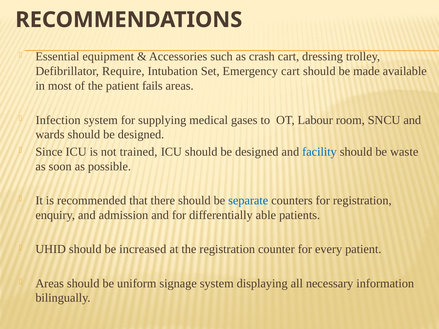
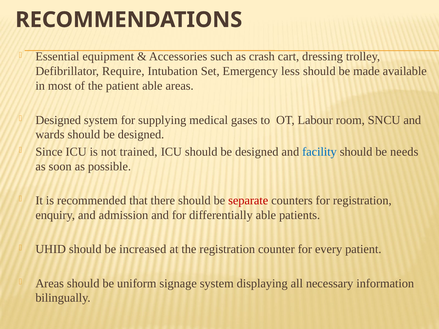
Emergency cart: cart -> less (290, 71)
patient fails: fails -> able (152, 86)
Infection: Infection -> Designed (58, 120)
waste: waste -> needs (404, 152)
separate colour: blue -> red (248, 201)
